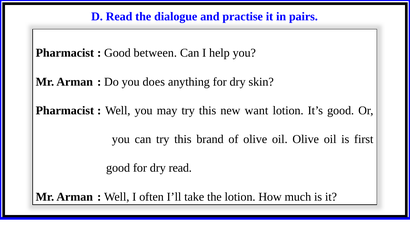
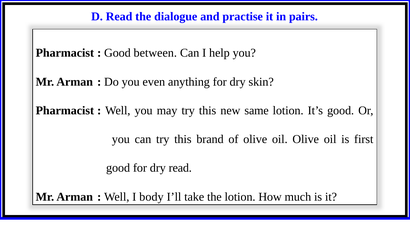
does: does -> even (154, 82)
want: want -> same (257, 110)
often: often -> body (151, 196)
